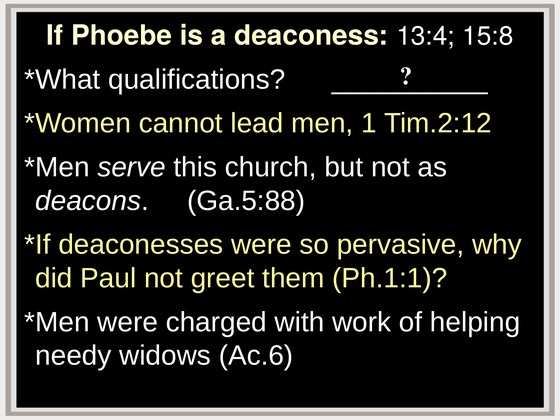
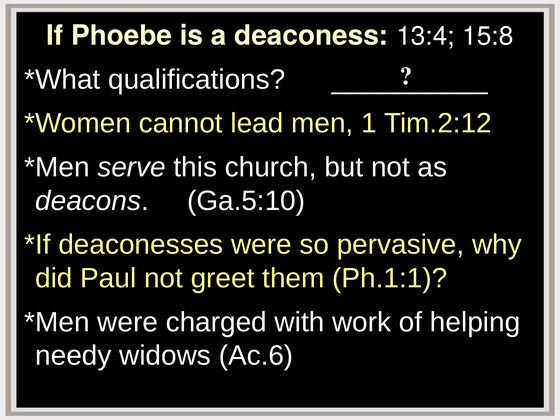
Ga.5:88: Ga.5:88 -> Ga.5:10 (246, 201)
